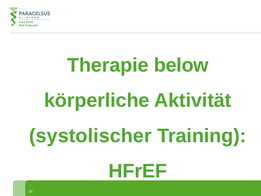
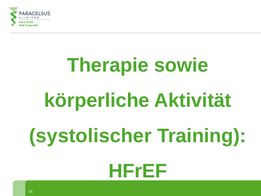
below: below -> sowie (181, 65)
